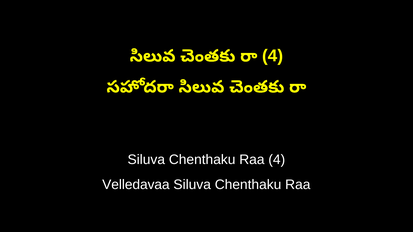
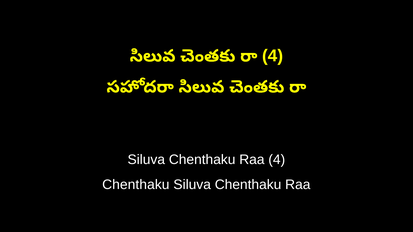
Velledavaa: Velledavaa -> Chenthaku (136, 185)
